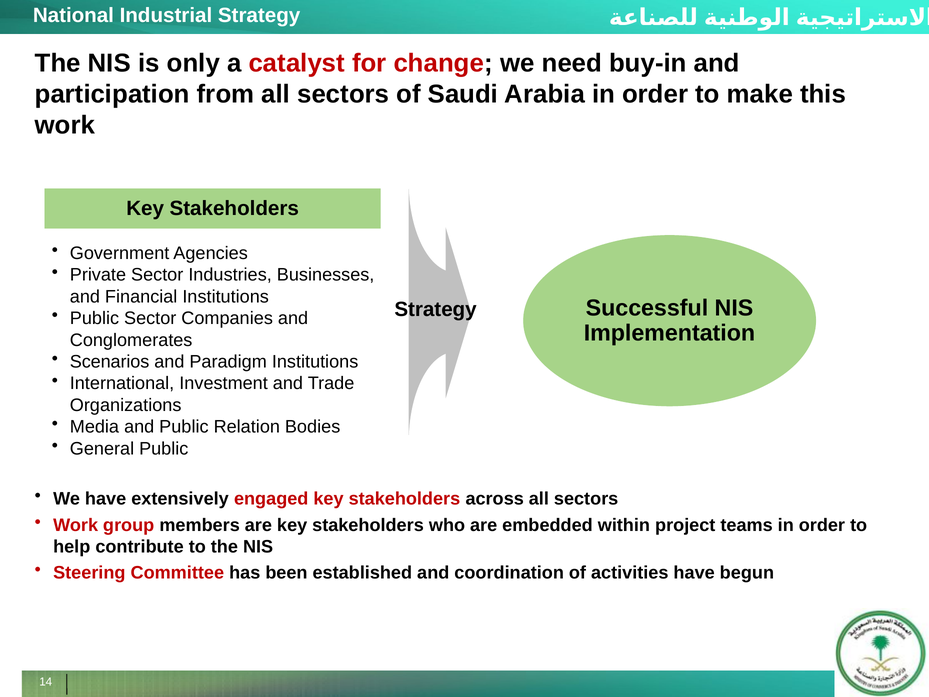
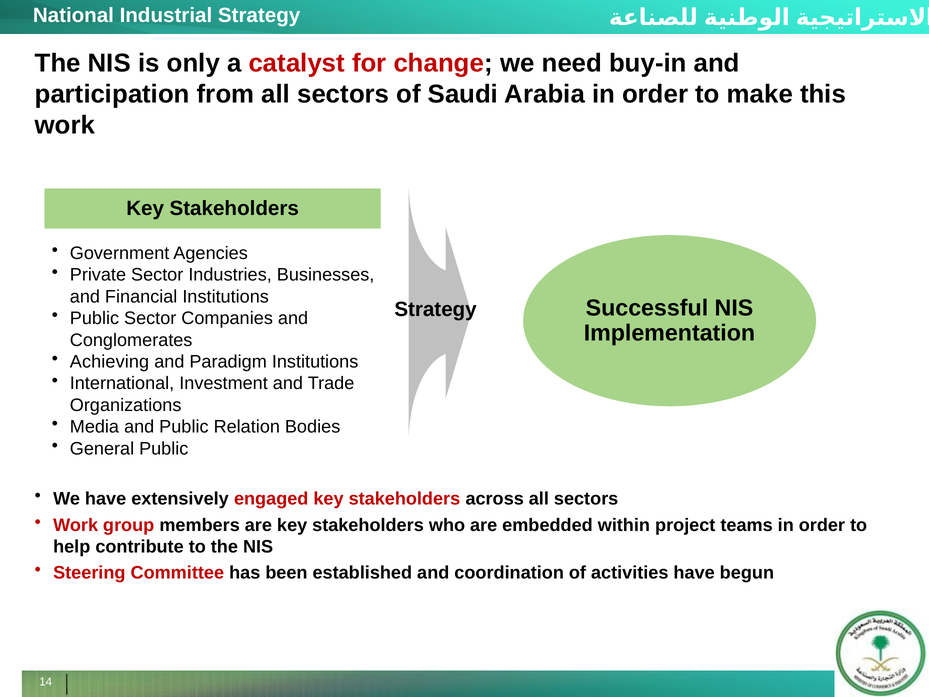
Scenarios: Scenarios -> Achieving (109, 362)
